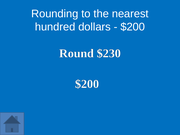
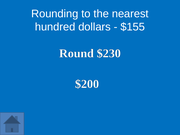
$200: $200 -> $155 (133, 27)
